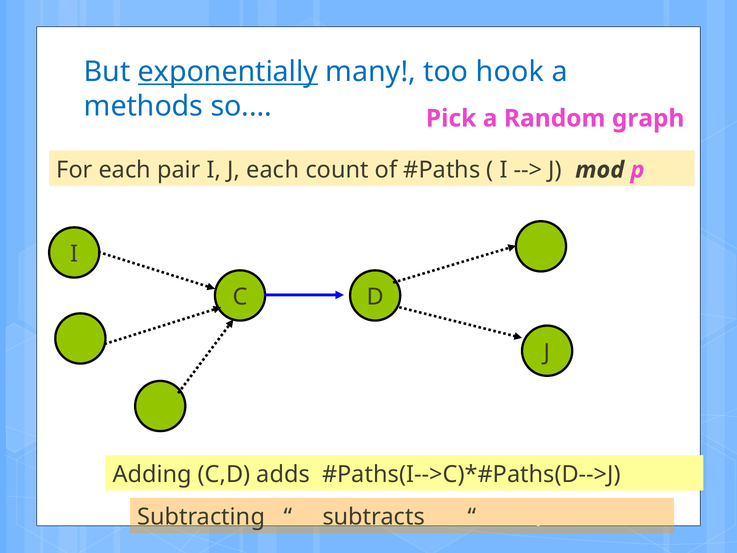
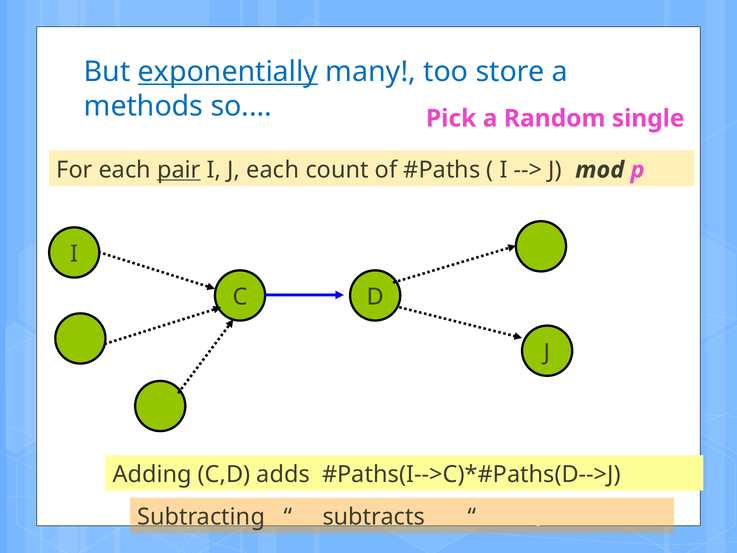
hook: hook -> store (510, 72)
graph: graph -> single (648, 118)
pair underline: none -> present (179, 170)
